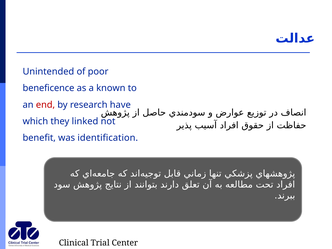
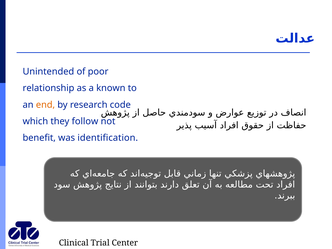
beneficence: beneficence -> relationship (48, 88)
end colour: red -> orange (45, 105)
have: have -> code (120, 105)
linked: linked -> follow (85, 121)
